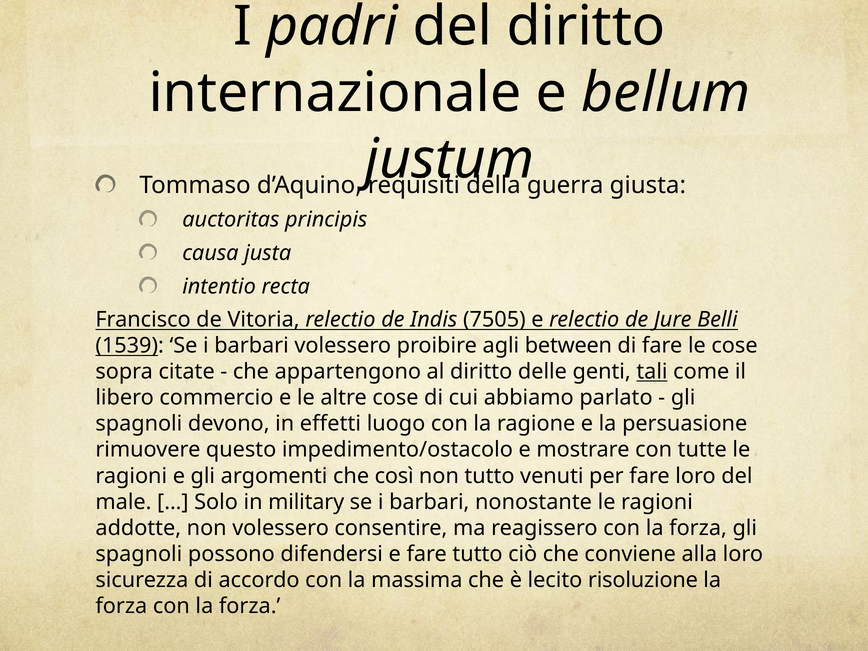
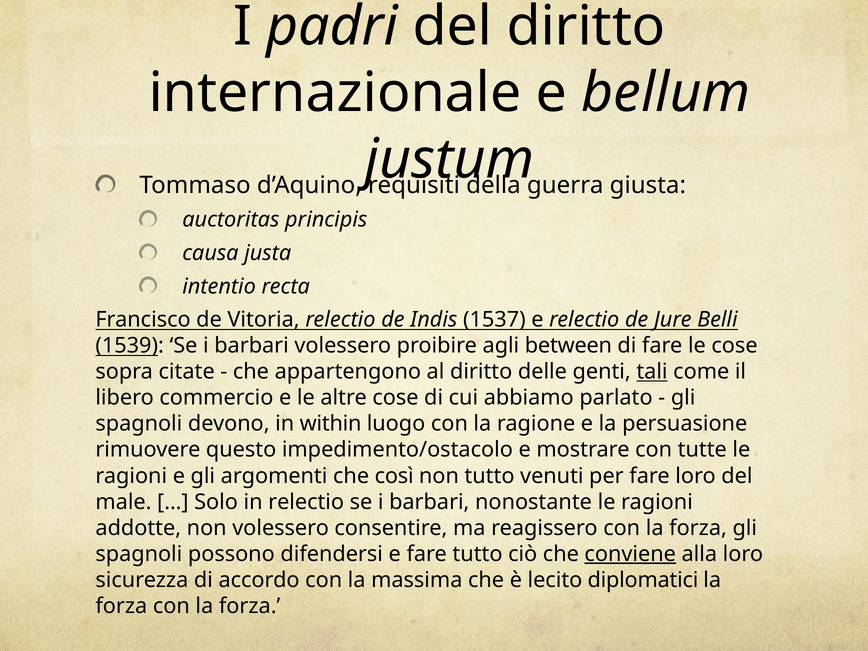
7505: 7505 -> 1537 (494, 320)
effetti: effetti -> within (331, 424)
in military: military -> relectio (306, 502)
conviene underline: none -> present (630, 554)
risoluzione: risoluzione -> diplomatici (643, 580)
